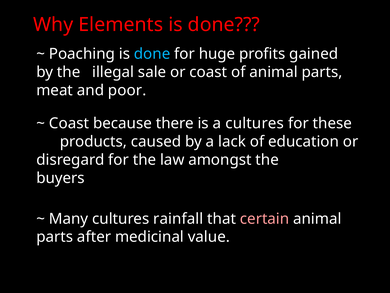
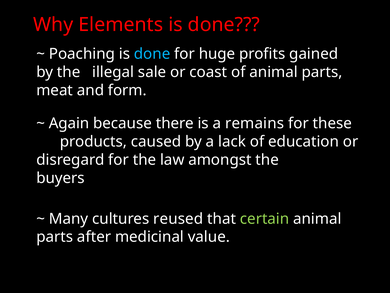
poor: poor -> form (127, 90)
Coast: Coast -> Again (69, 123)
a cultures: cultures -> remains (255, 123)
rainfall: rainfall -> reused (178, 218)
certain colour: pink -> light green (265, 218)
